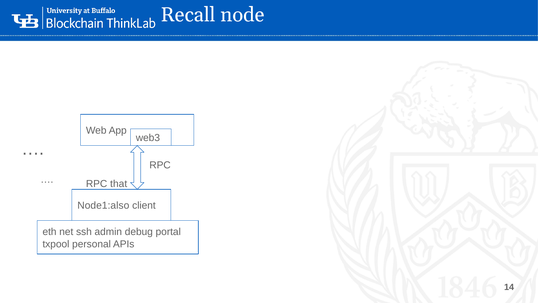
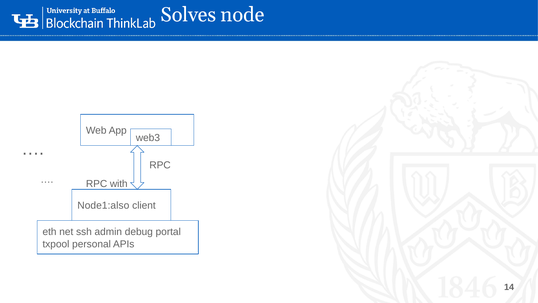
Recall: Recall -> Solves (188, 15)
that: that -> with (119, 184)
